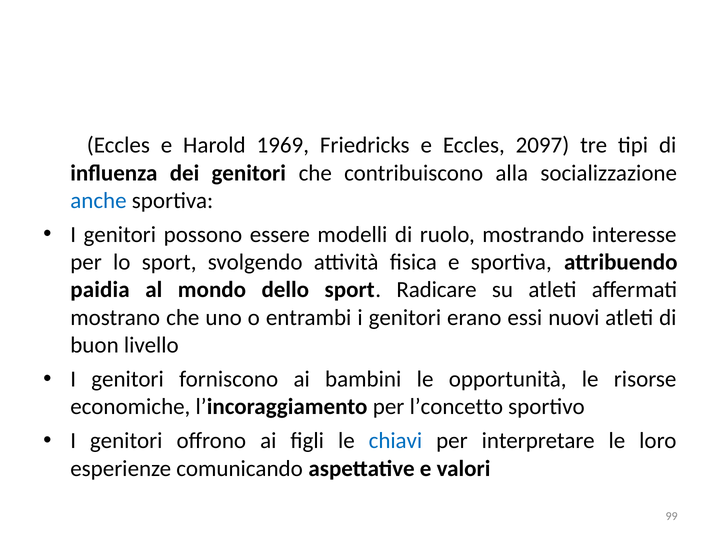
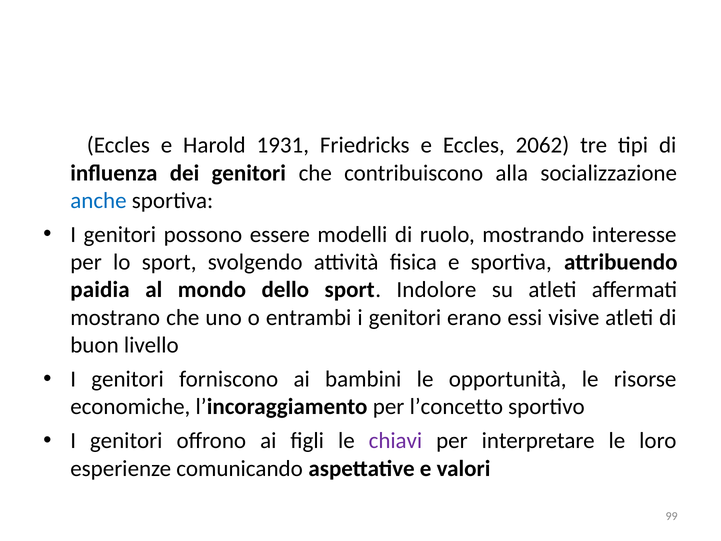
1969: 1969 -> 1931 (283, 145)
2097: 2097 -> 2062 (542, 145)
Radicare: Radicare -> Indolore (436, 290)
nuovi: nuovi -> visive (574, 317)
chiavi colour: blue -> purple (395, 441)
